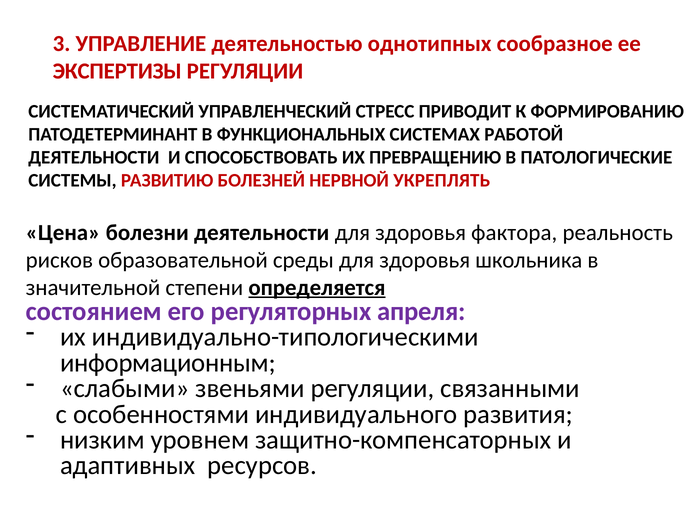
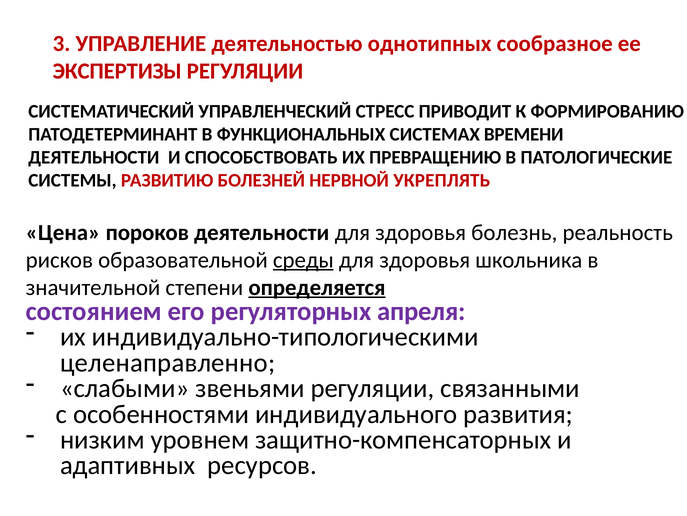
РАБОТОЙ: РАБОТОЙ -> ВРЕМЕНИ (524, 134)
болезни: болезни -> пороков (147, 232)
фактора: фактора -> болезнь (514, 232)
среды underline: none -> present (303, 260)
информационным: информационным -> целенаправленно (168, 362)
